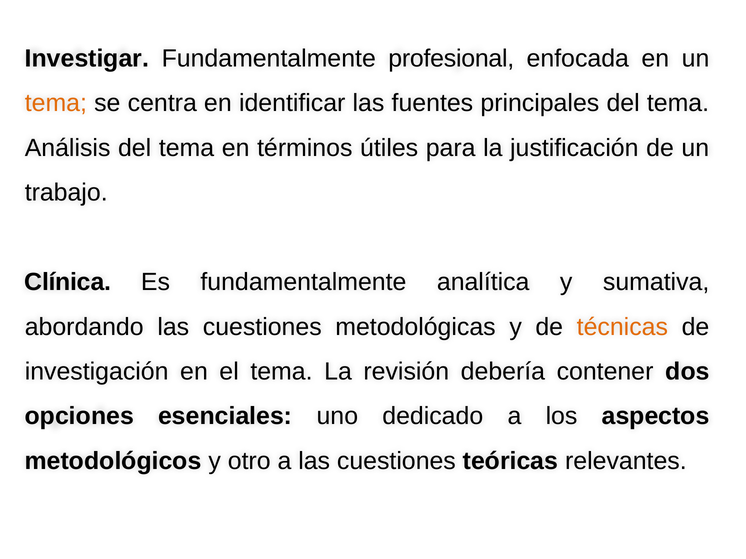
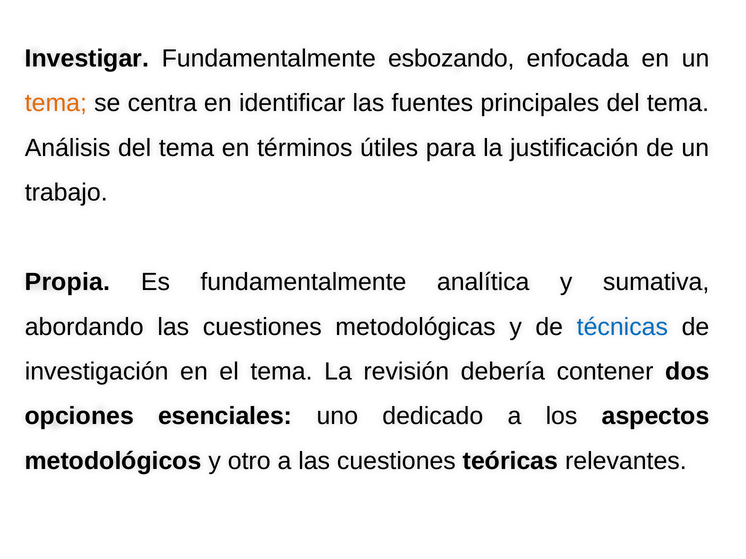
profesional: profesional -> esbozando (451, 59)
Clínica: Clínica -> Propia (68, 282)
técnicas colour: orange -> blue (622, 327)
